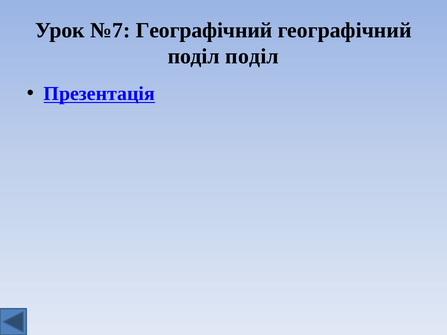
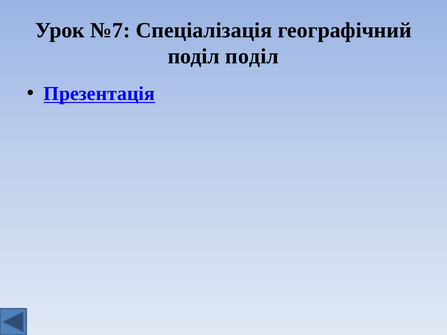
№7 Географічний: Географічний -> Спеціалізація (204, 30)
